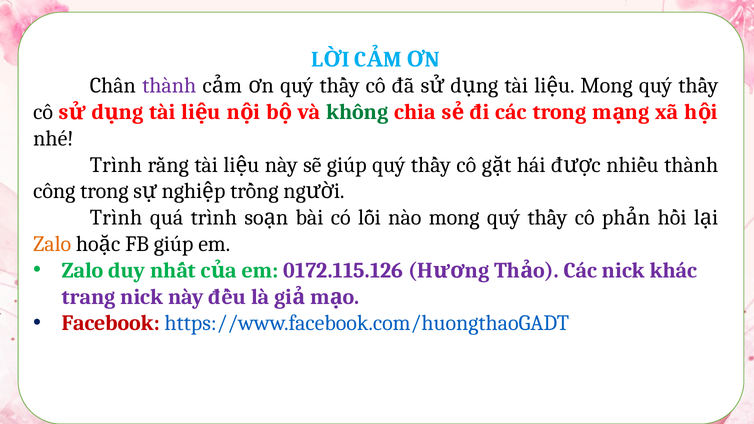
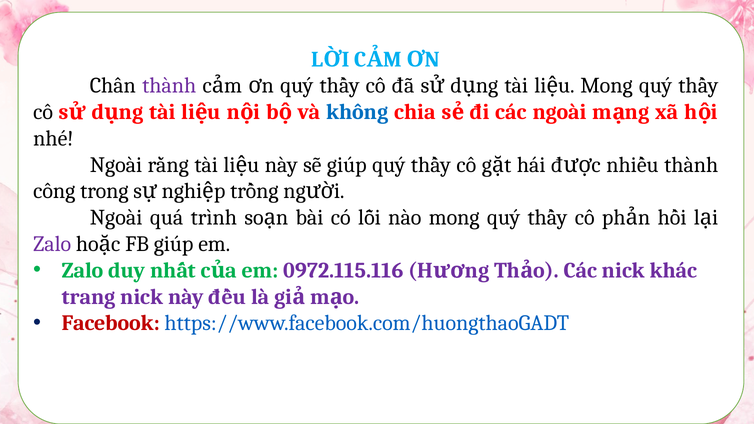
không colour: green -> blue (357, 112)
các trong: trong -> ngoài (559, 112)
Trình: Trình -> Ngoài (116, 165)
Trình: Trình -> Ngoài (116, 218)
Zalo colour: orange -> purple (52, 244)
0172.115.126: 0172.115.126 -> 0972.115.116 (343, 271)
